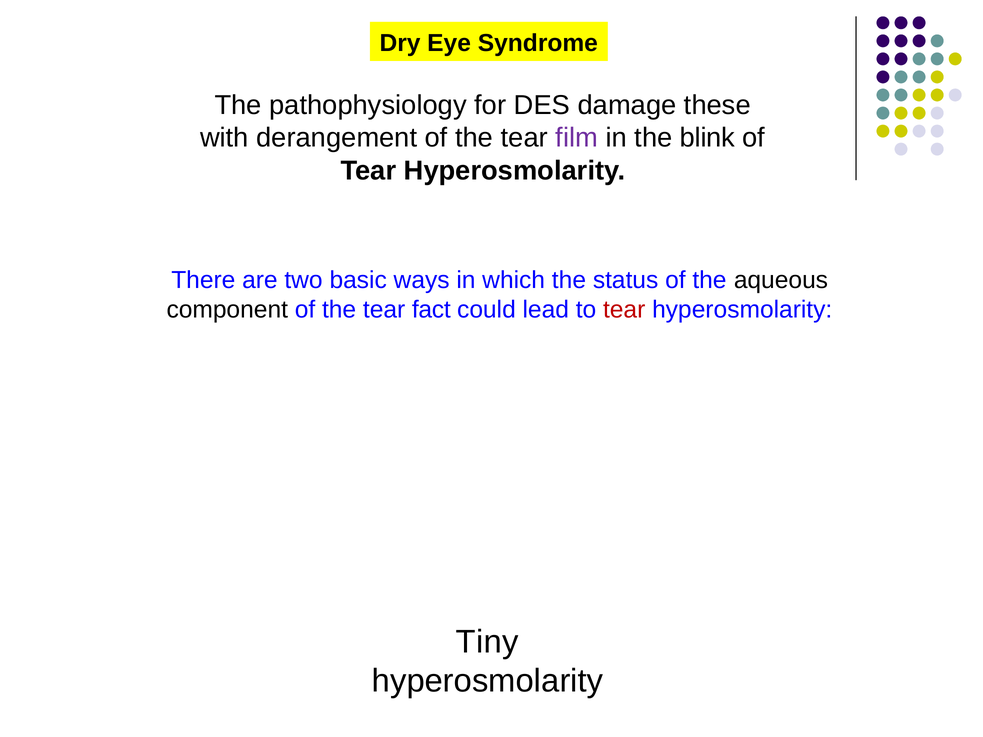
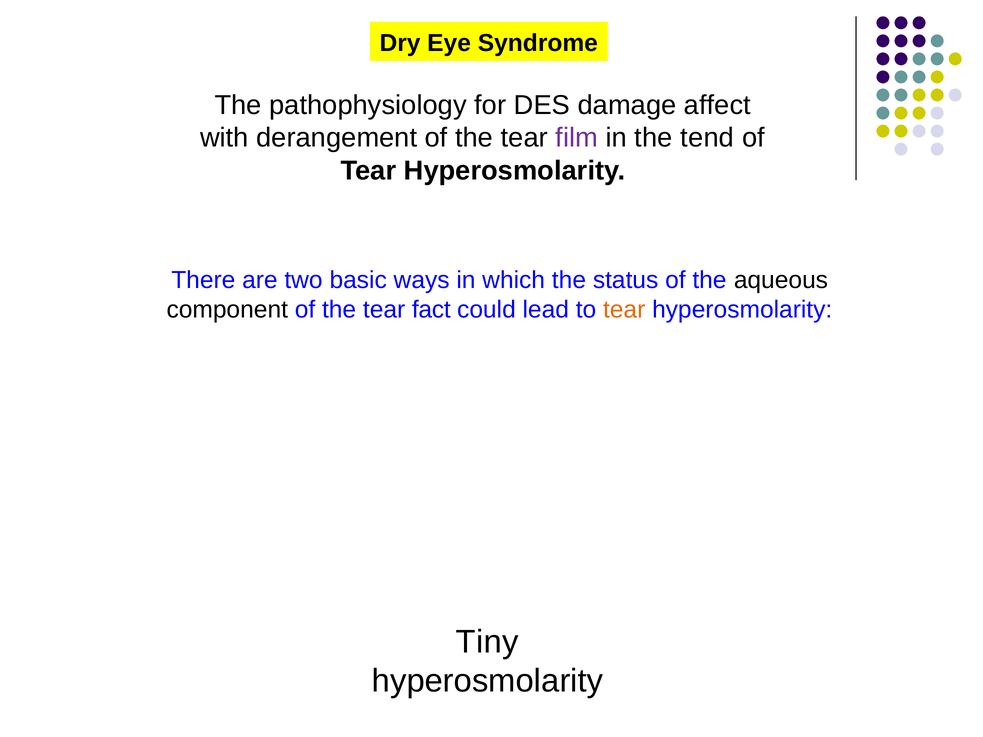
these: these -> affect (717, 105)
blink: blink -> tend (707, 138)
tear colour: red -> orange (624, 310)
